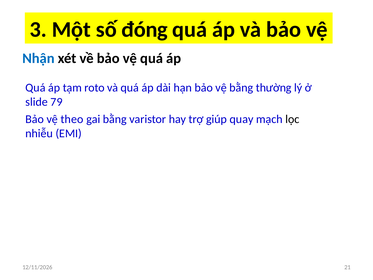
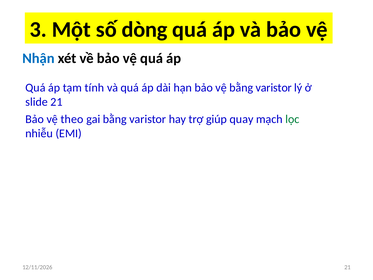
đóng: đóng -> dòng (145, 30)
roto: roto -> tính (94, 88)
vệ bằng thường: thường -> varistor (274, 88)
slide 79: 79 -> 21 (57, 102)
lọc colour: black -> green (292, 119)
